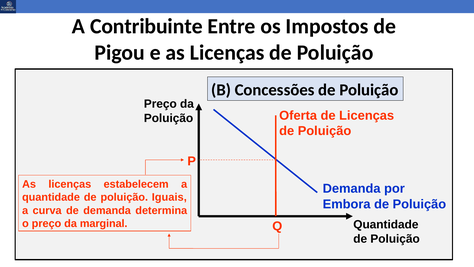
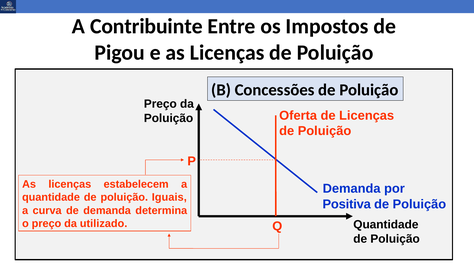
Embora: Embora -> Positiva (347, 204)
marginal: marginal -> utilizado (104, 223)
